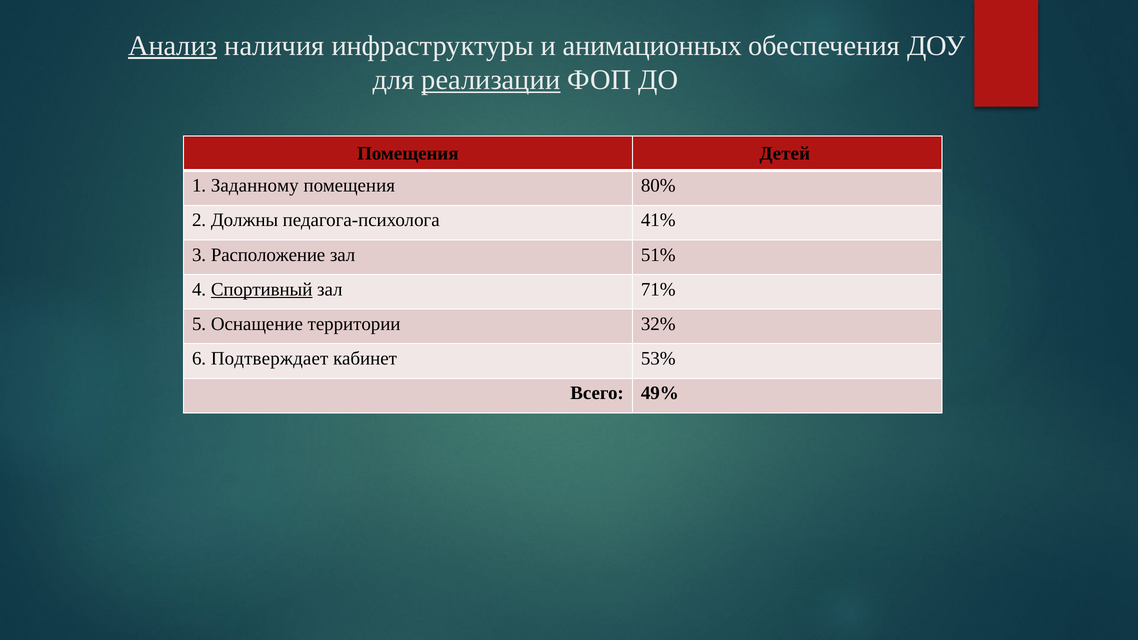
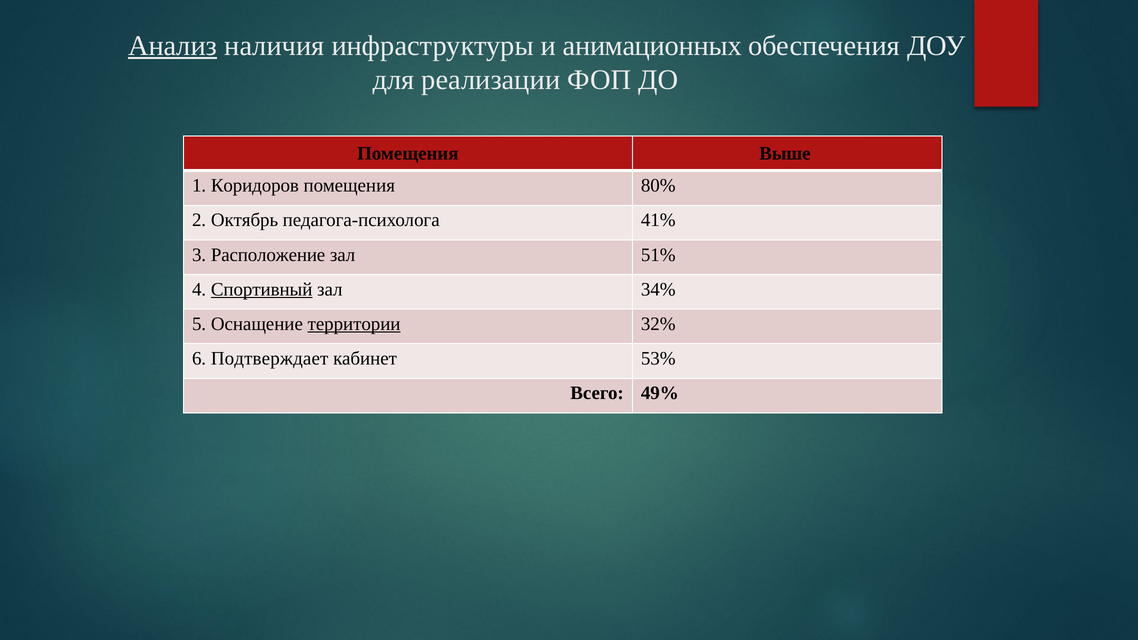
реализации underline: present -> none (491, 80)
Детей: Детей -> Выше (785, 154)
Заданному: Заданному -> Коридоров (255, 186)
Должны: Должны -> Октябрь (245, 220)
71%: 71% -> 34% (658, 289)
территории underline: none -> present (354, 324)
